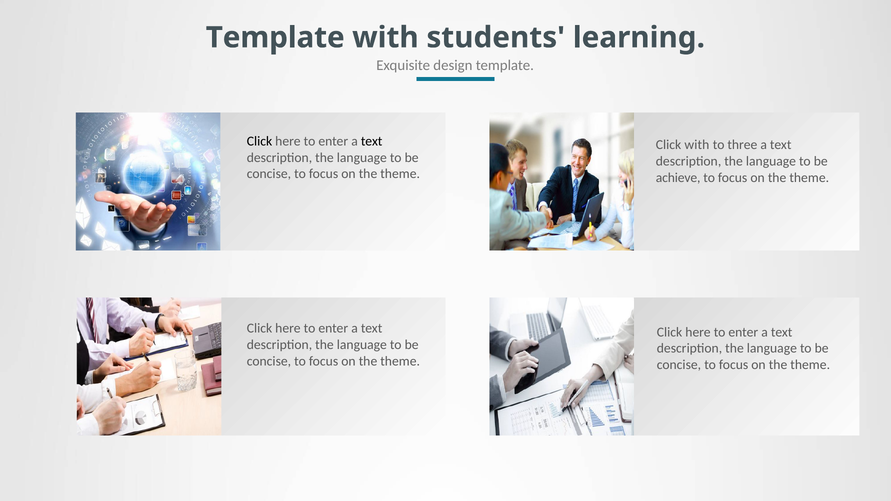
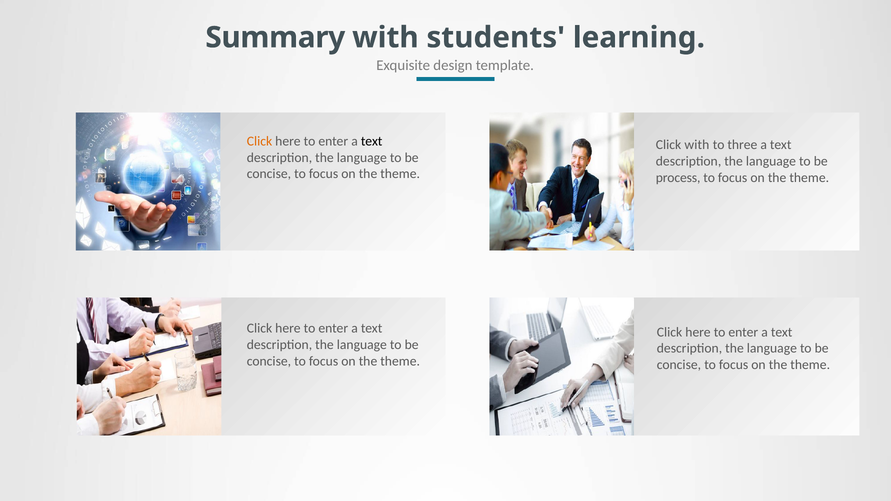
Template: Template -> Summary (275, 38)
Click colour: black -> orange (259, 141)
achieve: achieve -> process (678, 178)
